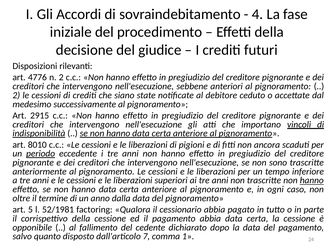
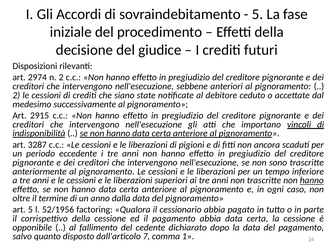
4: 4 -> 5 (258, 14)
4776: 4776 -> 2974 (37, 77)
8010: 8010 -> 3287 (37, 144)
periodo underline: present -> none (41, 153)
52/1981: 52/1981 -> 52/1956 (58, 209)
